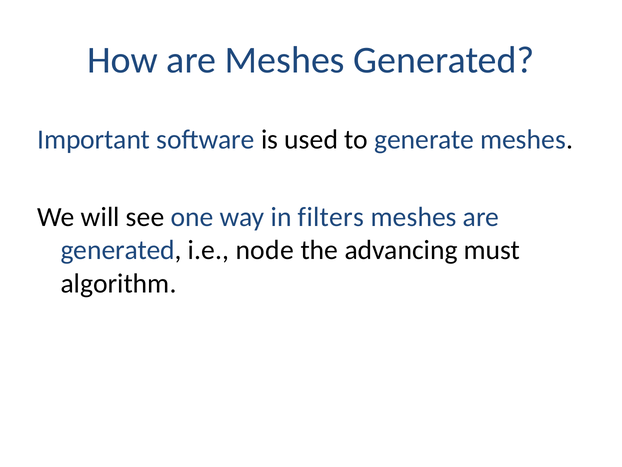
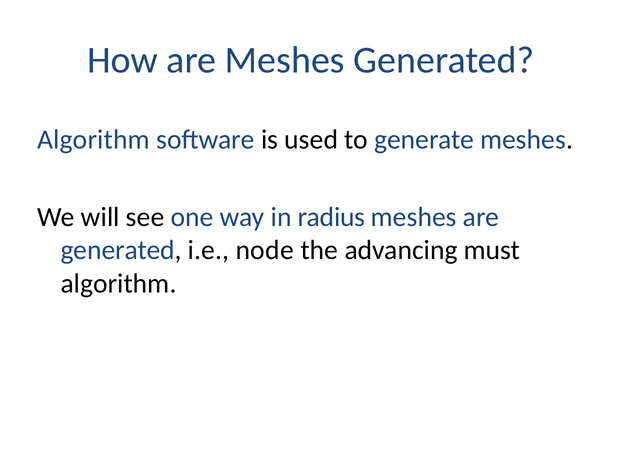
Important: Important -> Algorithm (94, 139)
filters: filters -> radius (331, 217)
